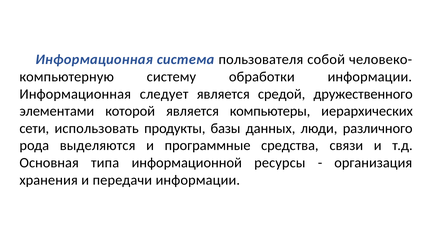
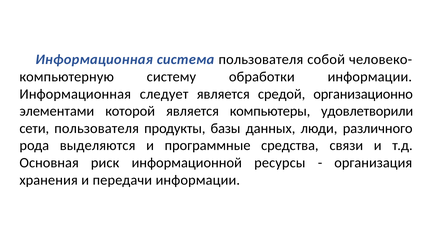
дружественного: дружественного -> организационно (363, 94)
иерархических: иерархических -> удовлетворили (367, 111)
сети использовать: использовать -> пользователя (97, 129)
типа: типа -> риск (105, 163)
